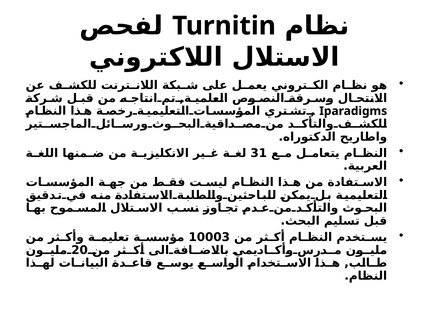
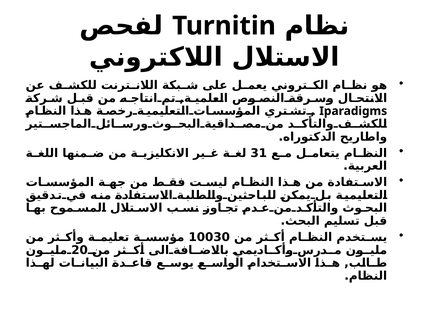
10003: 10003 -> 10030 (209, 237)
